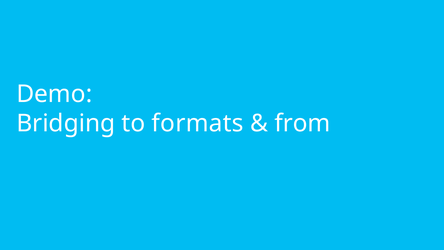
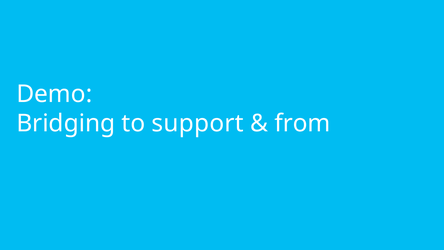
formats: formats -> support (198, 123)
